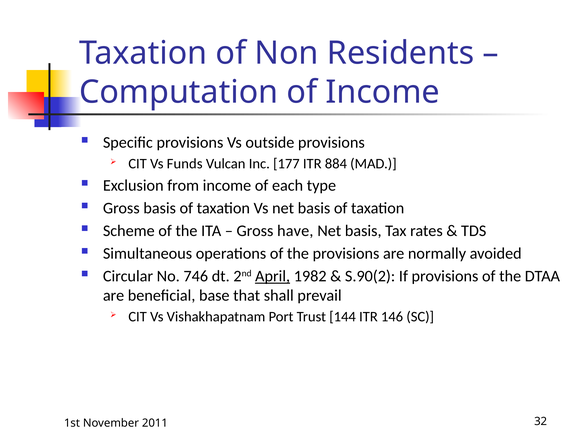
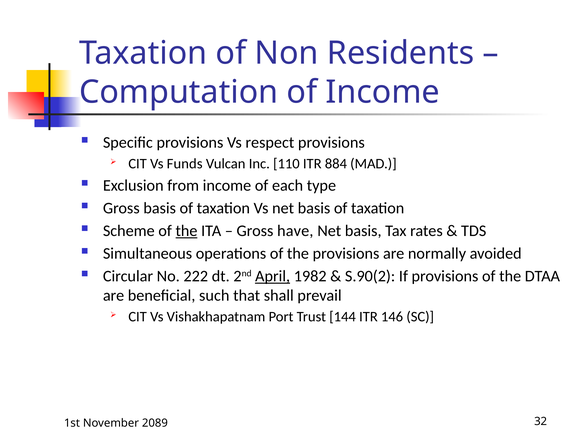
outside: outside -> respect (270, 142)
177: 177 -> 110 (286, 163)
the underline: none -> present (186, 230)
746: 746 -> 222 (196, 276)
base: base -> such (214, 295)
2011: 2011 -> 2089 (155, 423)
